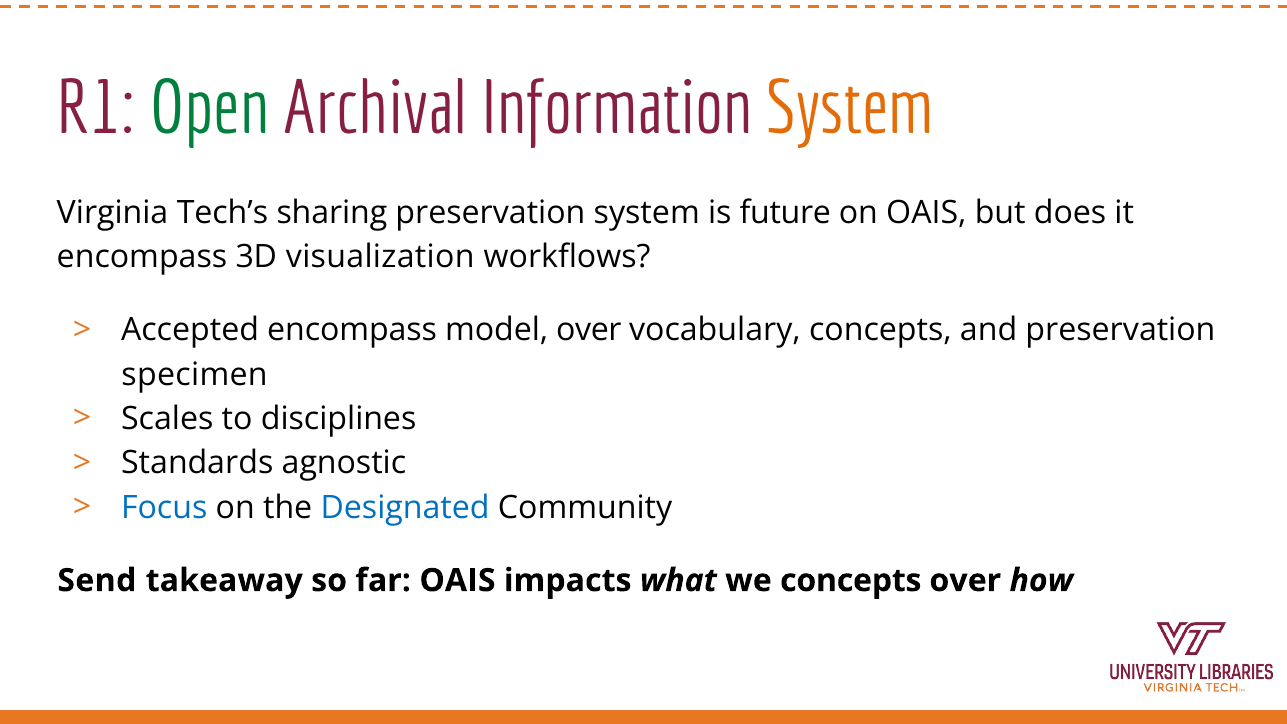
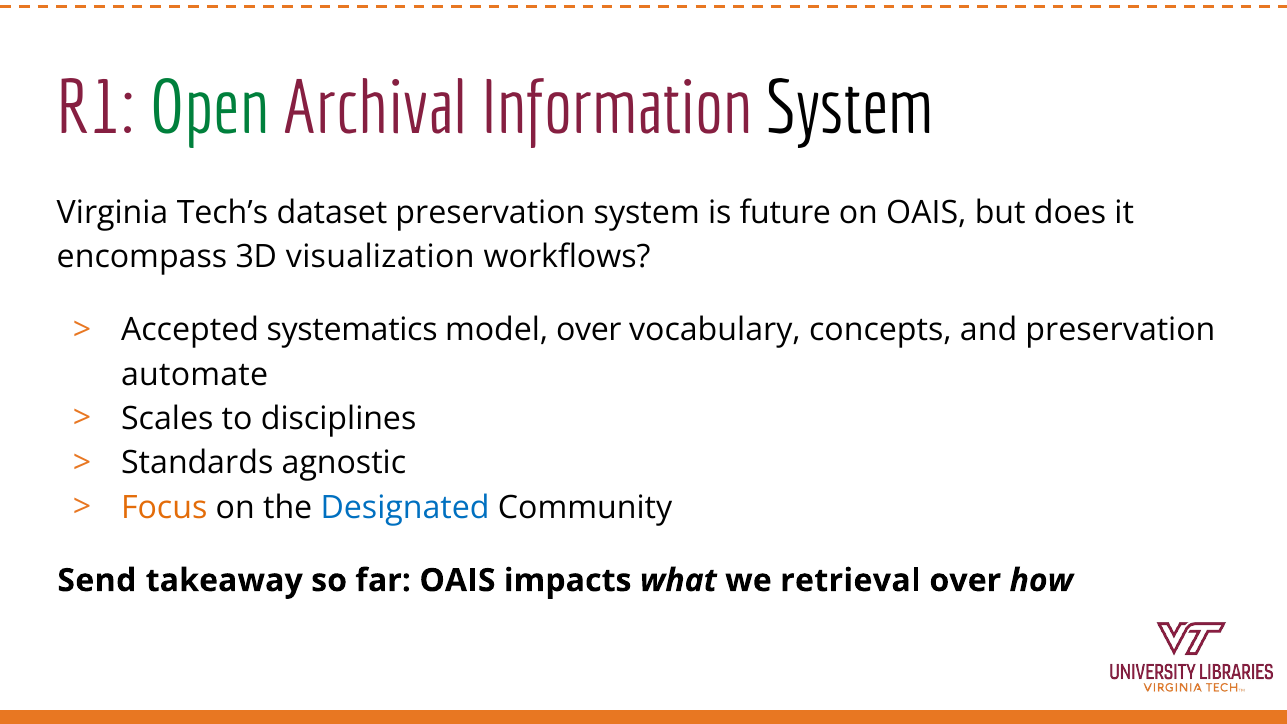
System colour: orange -> black (850, 109)
sharing: sharing -> dataset (332, 213)
Accepted encompass: encompass -> systematics (352, 330)
specimen: specimen -> automate (195, 374)
Focus colour: blue -> orange (164, 508)
we concepts: concepts -> retrieval (850, 580)
